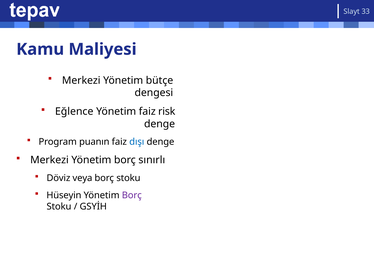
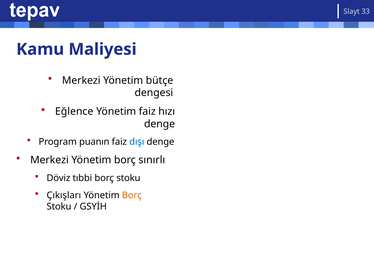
risk: risk -> hızı (167, 112)
veya: veya -> tıbbi (82, 178)
Hüseyin: Hüseyin -> Çıkışları (64, 196)
Borç colour: purple -> orange (132, 196)
